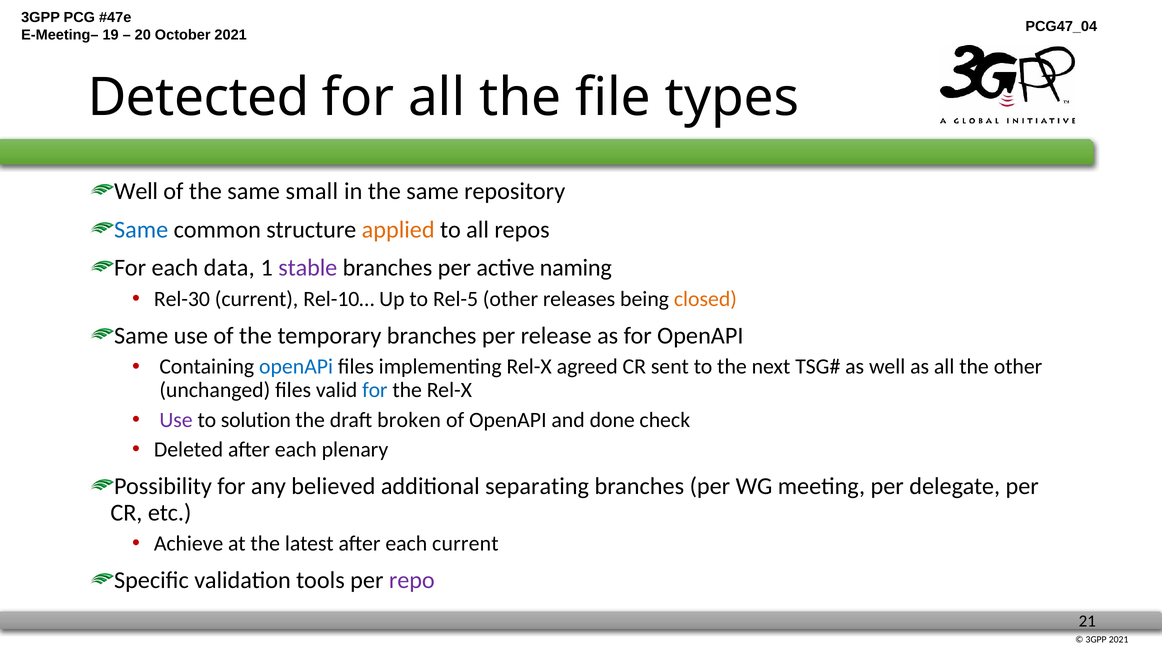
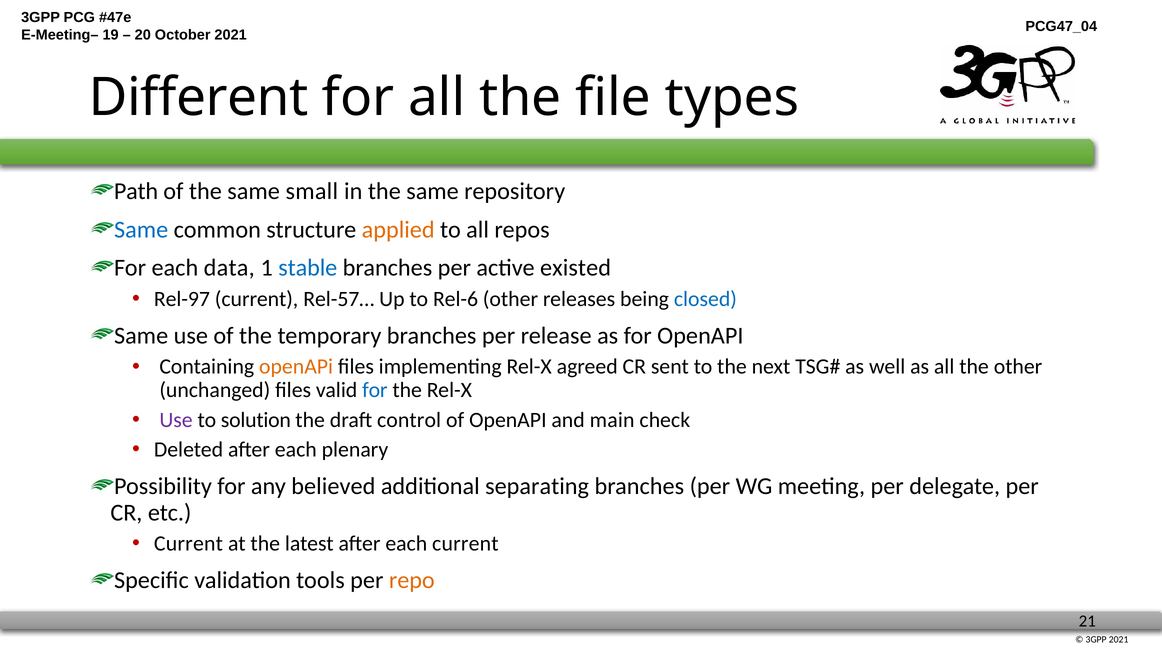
Detected: Detected -> Different (198, 98)
Well: Well -> Path (136, 191)
stable colour: purple -> blue (308, 268)
naming: naming -> existed (576, 268)
Rel-30: Rel-30 -> Rel-97 (182, 299)
Rel-10…: Rel-10… -> Rel-57… (339, 299)
Rel-5: Rel-5 -> Rel-6 (456, 299)
closed colour: orange -> blue (705, 299)
openAPi colour: blue -> orange (296, 367)
broken: broken -> control (409, 420)
done: done -> main (612, 420)
Achieve: Achieve -> Current (188, 543)
repo colour: purple -> orange (412, 580)
